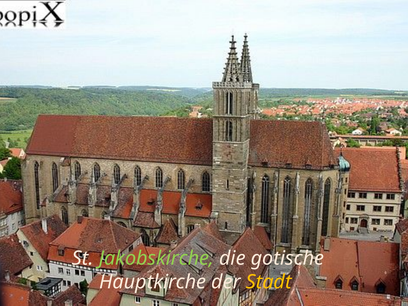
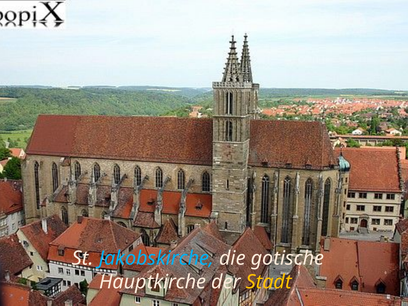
Jakobskirche colour: light green -> light blue (156, 258)
